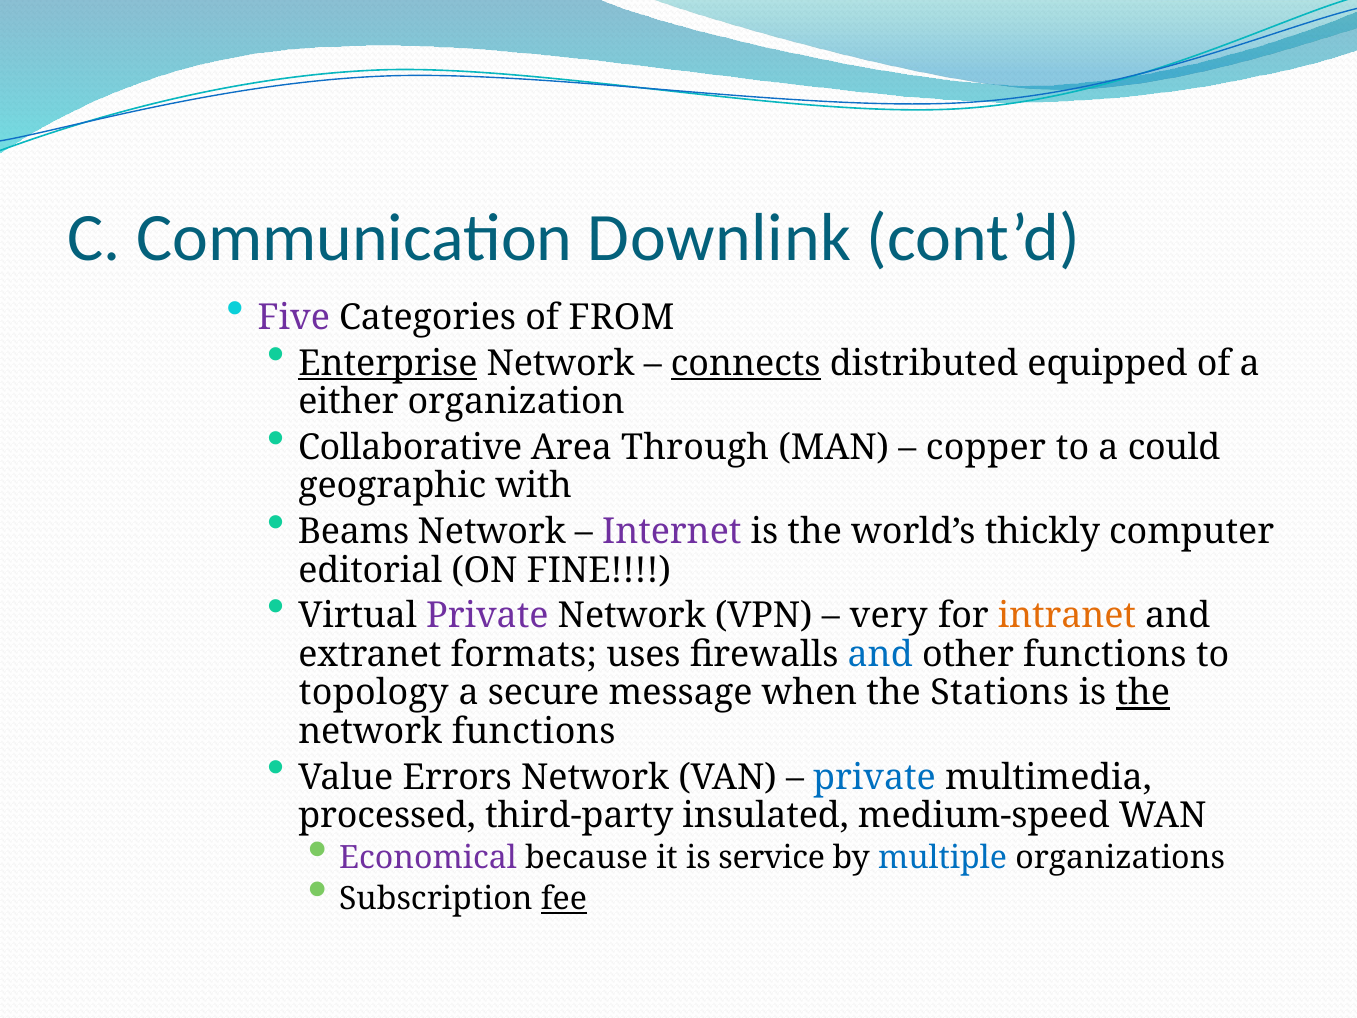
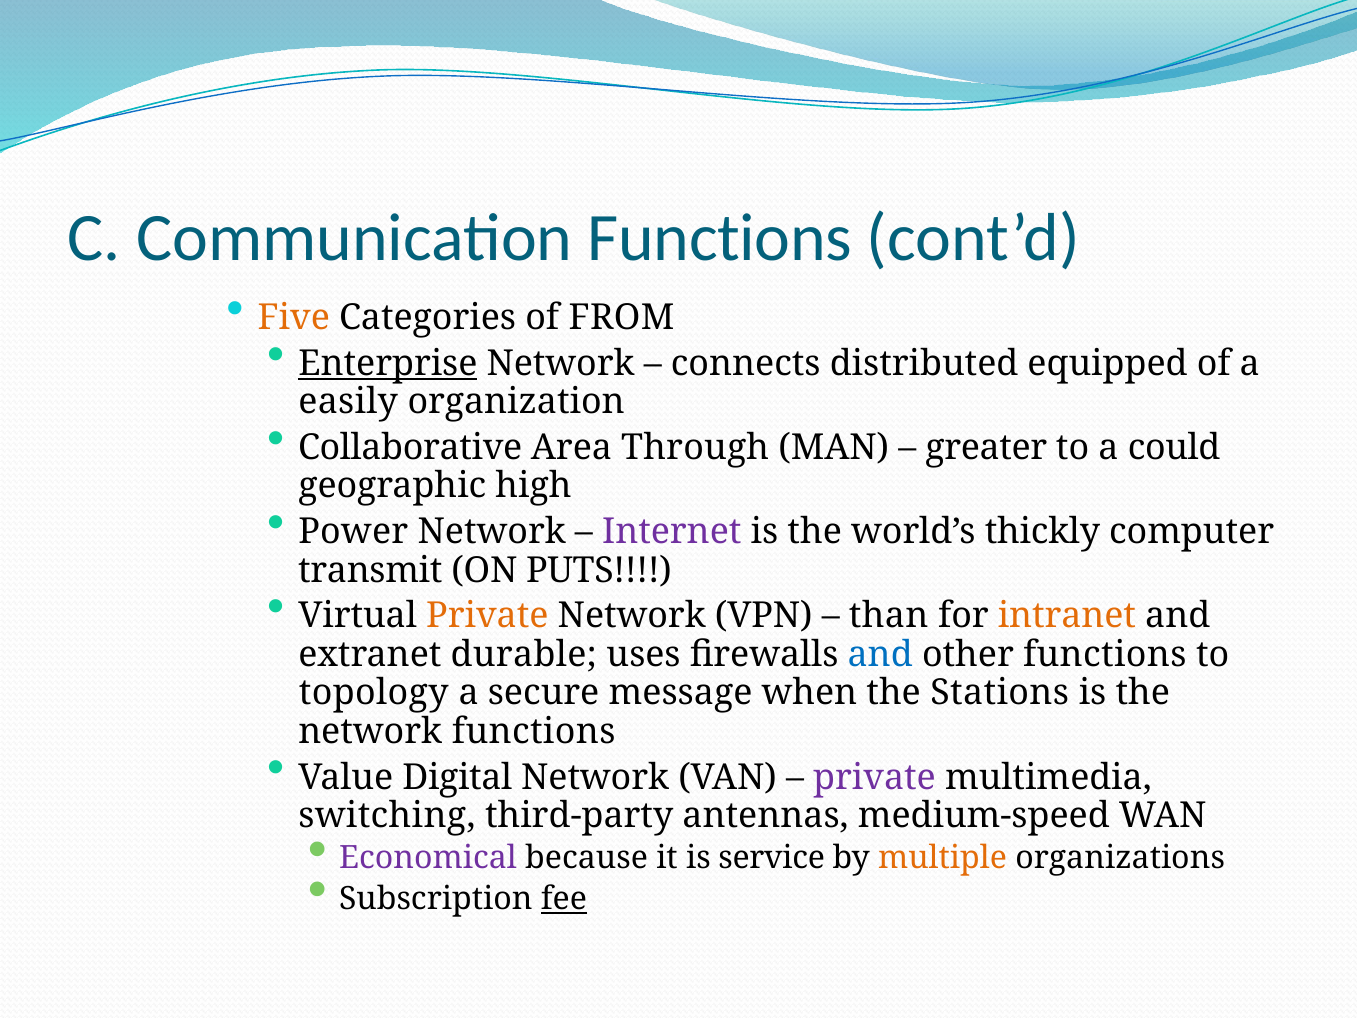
Communication Downlink: Downlink -> Functions (720, 238)
Five colour: purple -> orange (294, 318)
connects underline: present -> none (746, 363)
either: either -> easily (348, 402)
copper: copper -> greater (986, 447)
with: with -> high (533, 486)
Beams: Beams -> Power (353, 531)
editorial: editorial -> transmit (370, 570)
FINE: FINE -> PUTS (599, 570)
Private colour: purple -> orange (487, 616)
very: very -> than (889, 616)
formats: formats -> durable (524, 654)
the underline: present -> none (1143, 693)
Errors: Errors -> Digital (457, 777)
private colour: blue -> purple (875, 777)
processed: processed -> switching (387, 816)
insulated: insulated -> antennas (766, 816)
multiple colour: blue -> orange (942, 858)
